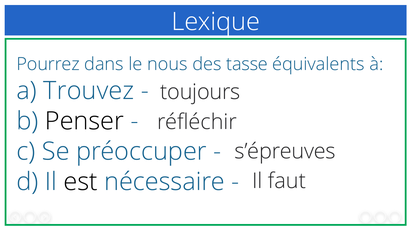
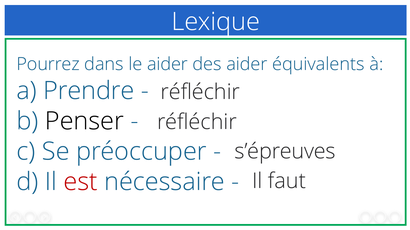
le nous: nous -> aider (168, 65)
des tasse: tasse -> aider (247, 65)
Trouvez: Trouvez -> Prendre (89, 91)
toujours: toujours -> réfléchir (200, 92)
est colour: black -> red (81, 182)
